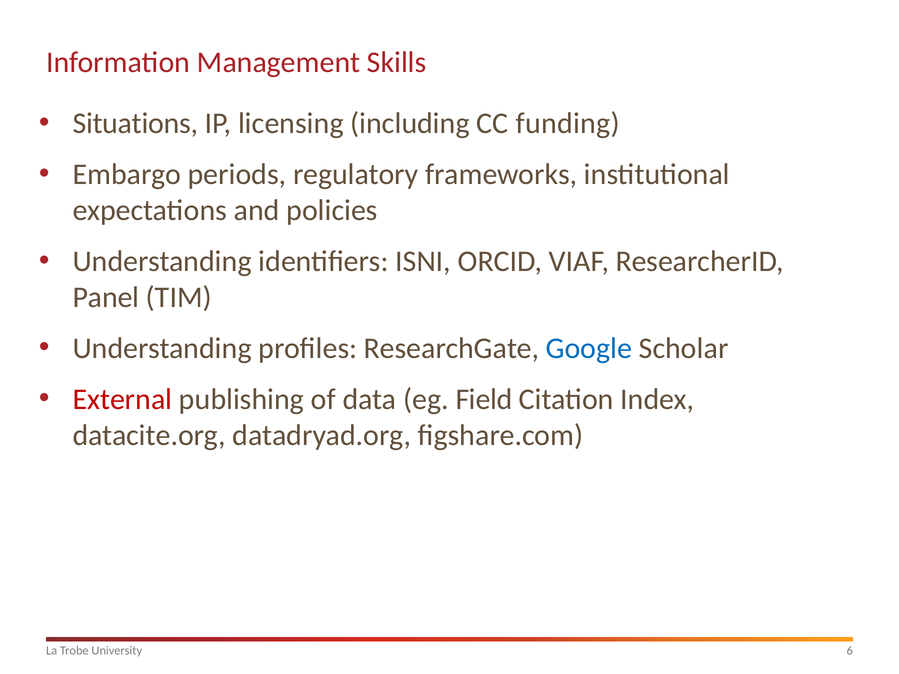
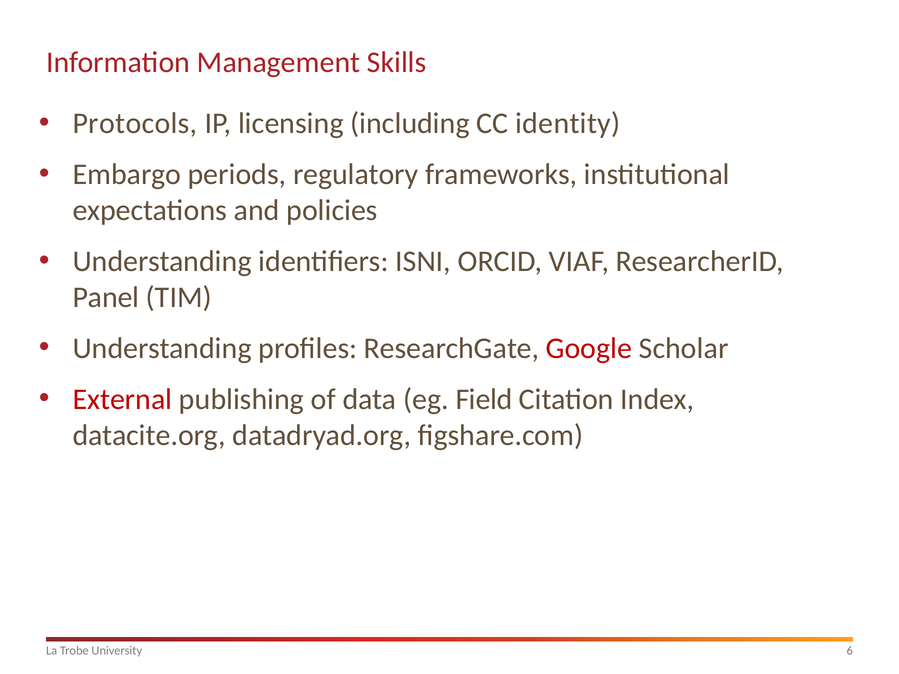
Situations: Situations -> Protocols (135, 124)
funding: funding -> identity (568, 124)
Google colour: blue -> red (589, 348)
